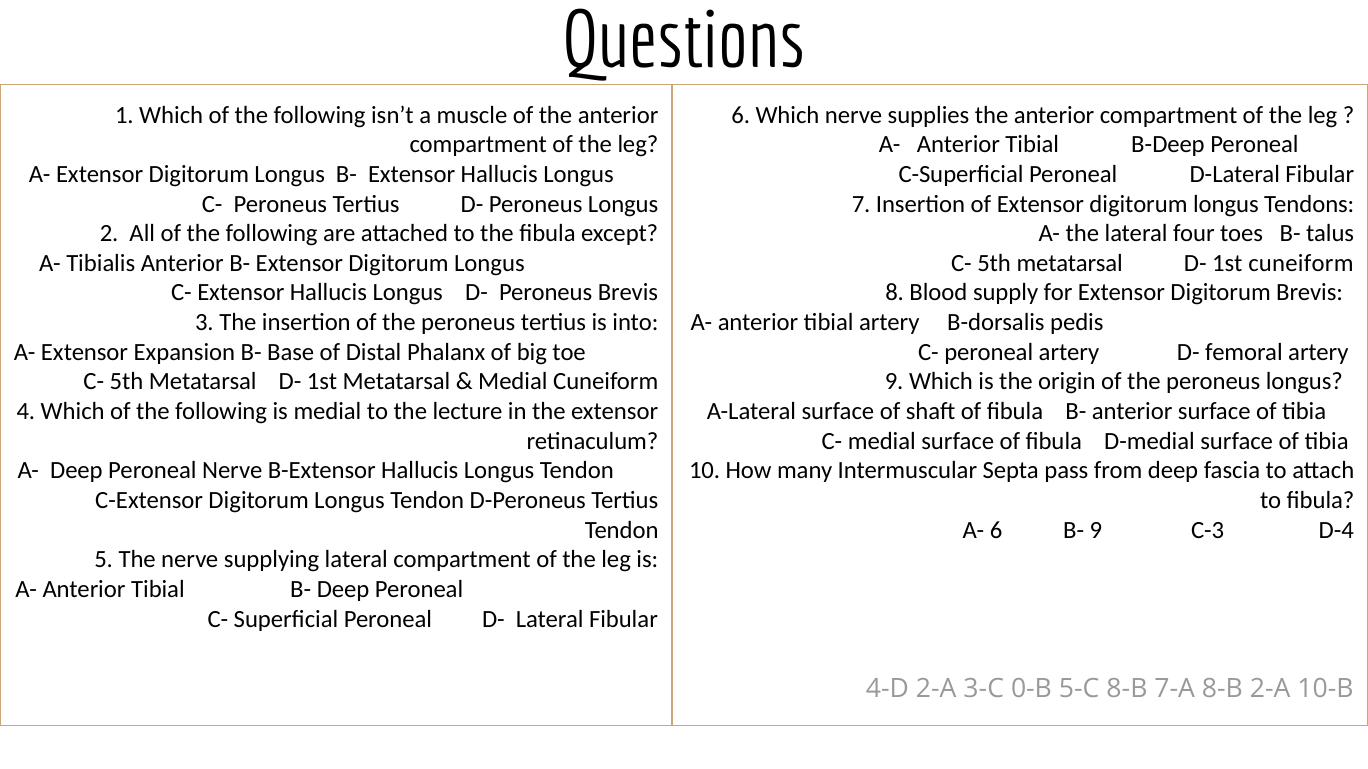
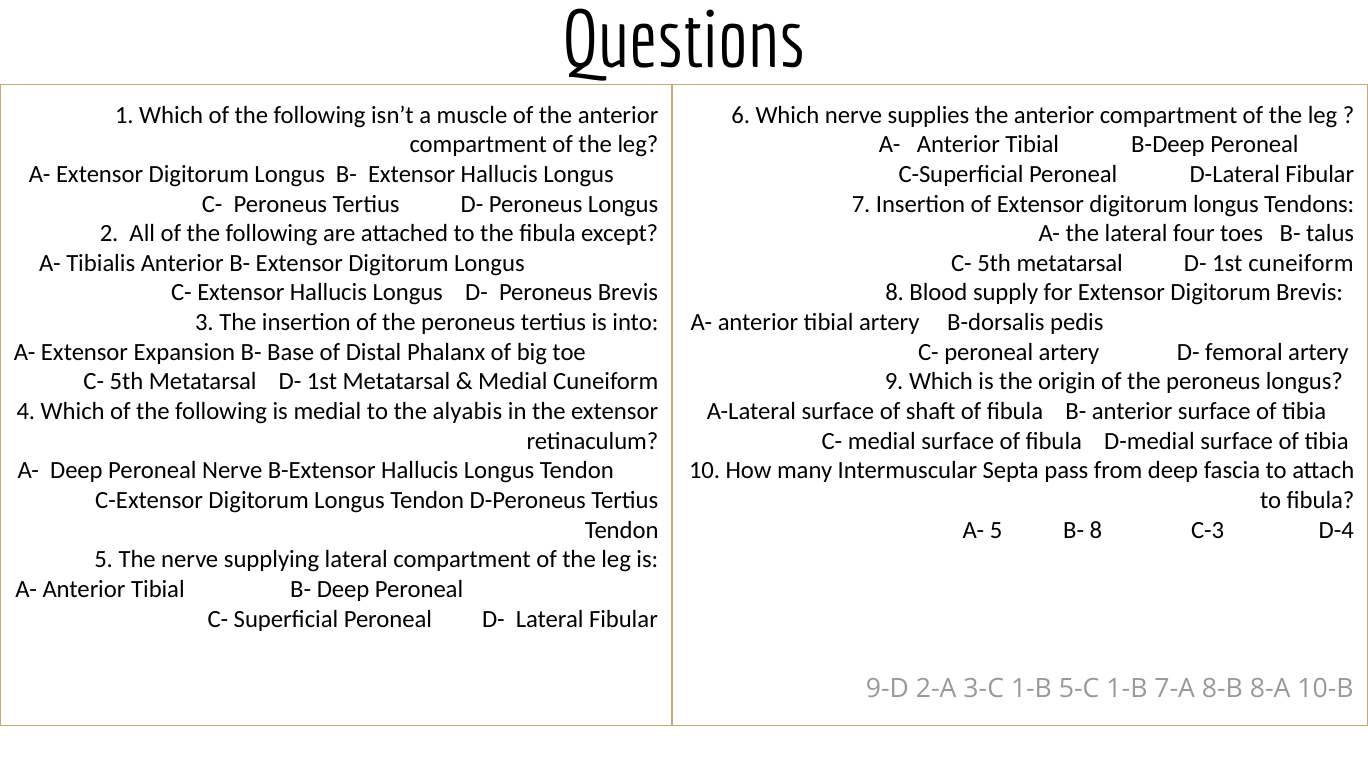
lecture: lecture -> alyabis (467, 412)
A- 6: 6 -> 5 (996, 530)
B- 9: 9 -> 8 (1096, 530)
4-D: 4-D -> 9-D (887, 689)
3-C 0-B: 0-B -> 1-B (1031, 689)
5-C 8-B: 8-B -> 1-B (1127, 689)
8-B 2-A: 2-A -> 8-A (1270, 689)
